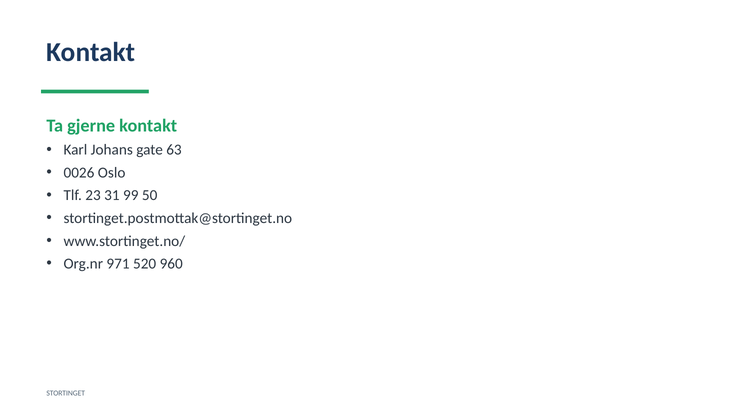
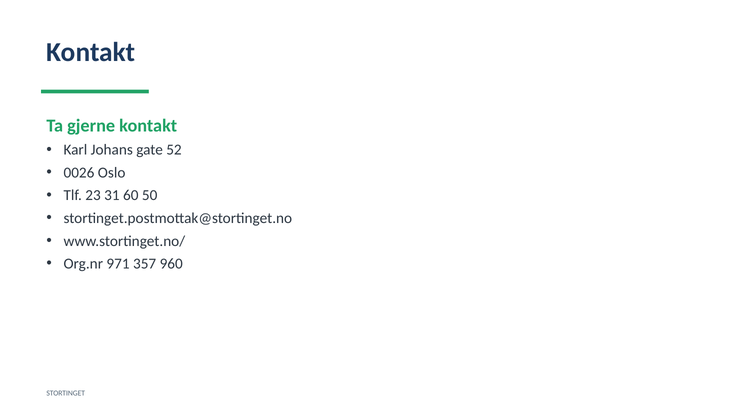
63: 63 -> 52 (174, 150)
99: 99 -> 60 (131, 196)
520: 520 -> 357 (145, 264)
